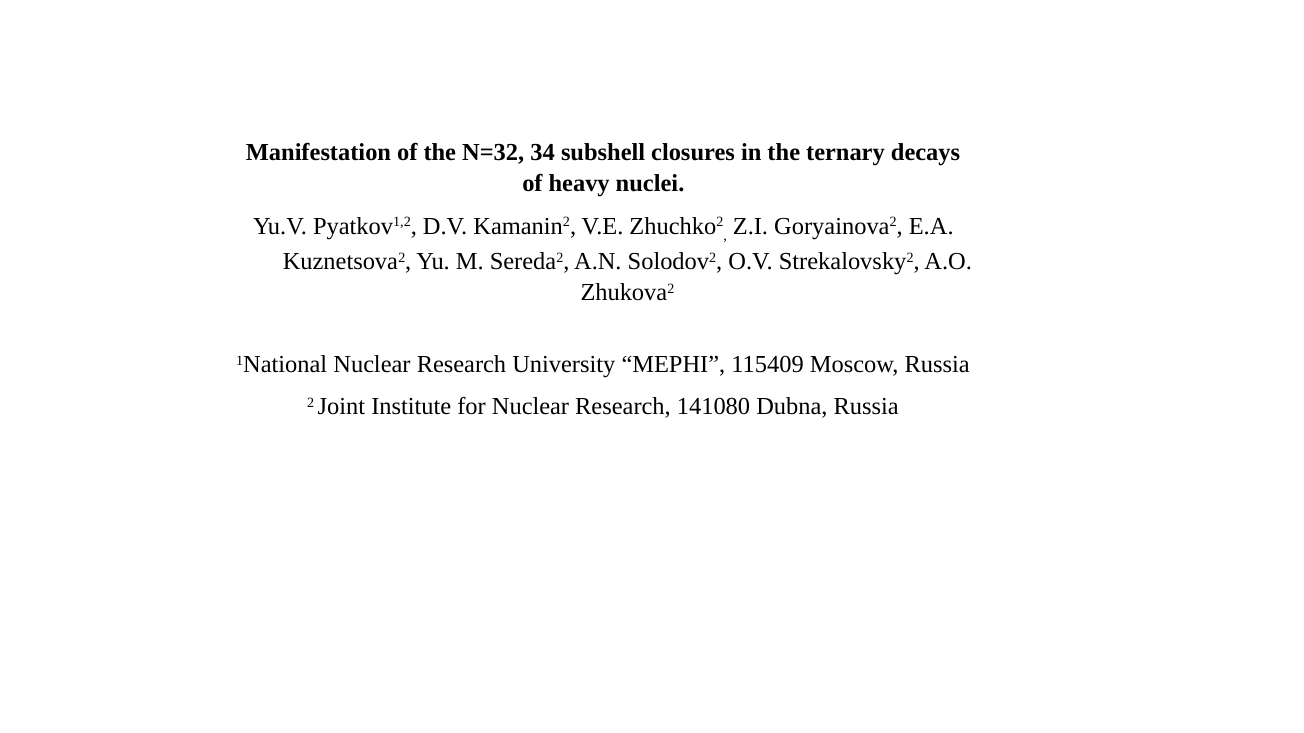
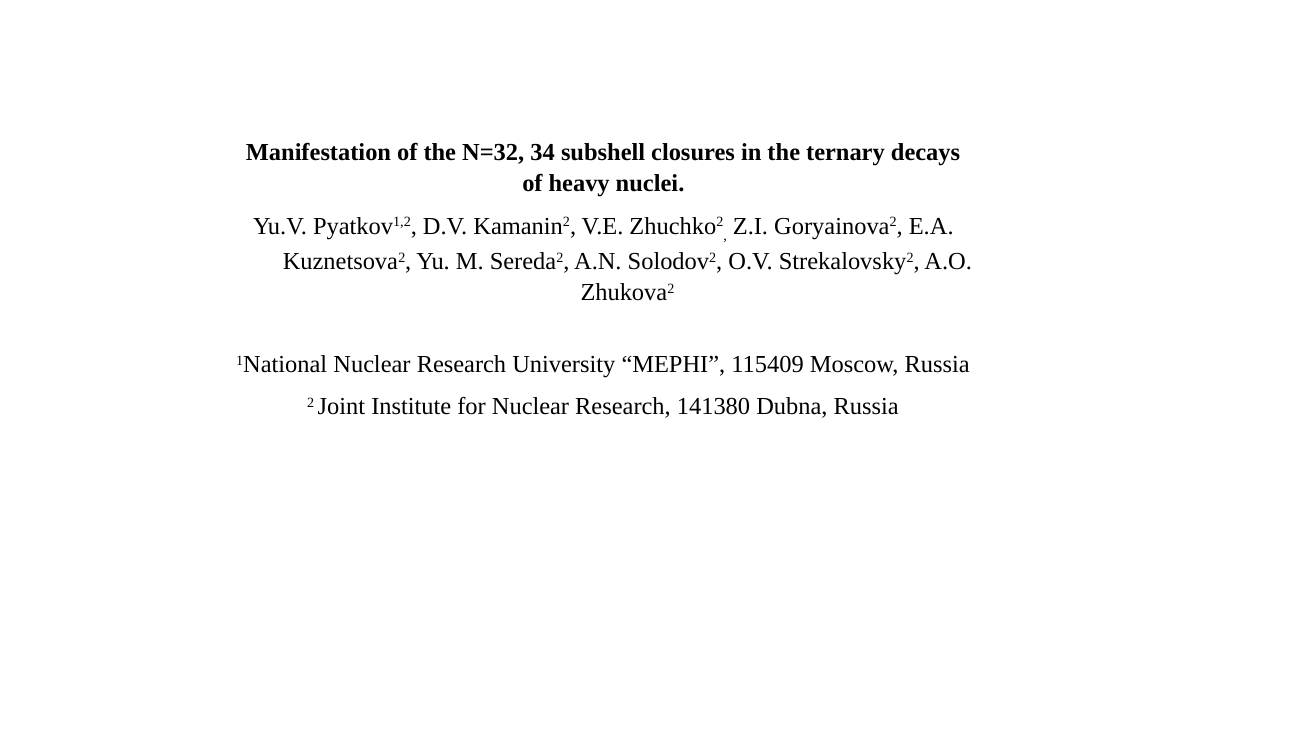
141080: 141080 -> 141380 (714, 407)
